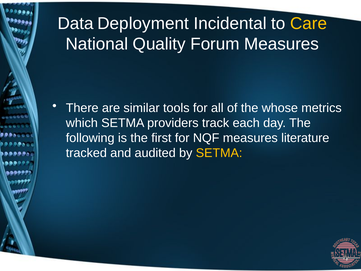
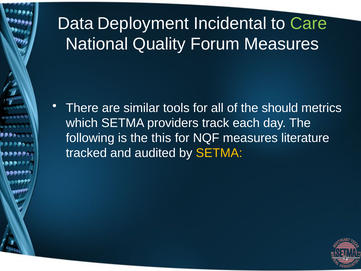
Care colour: yellow -> light green (309, 24)
whose: whose -> should (280, 108)
first: first -> this (161, 138)
